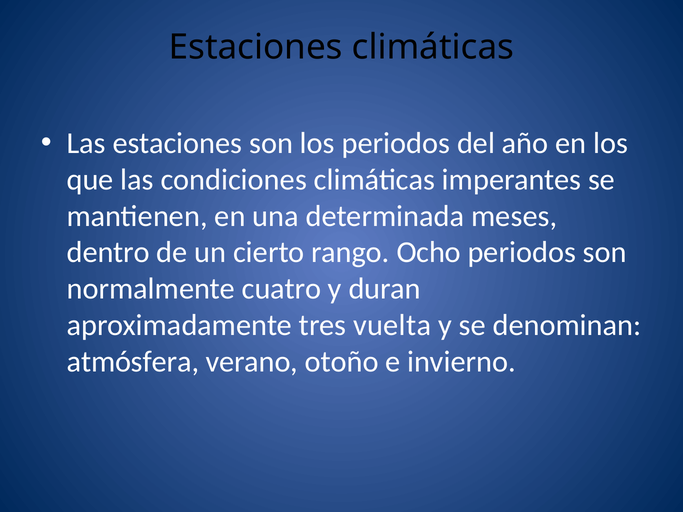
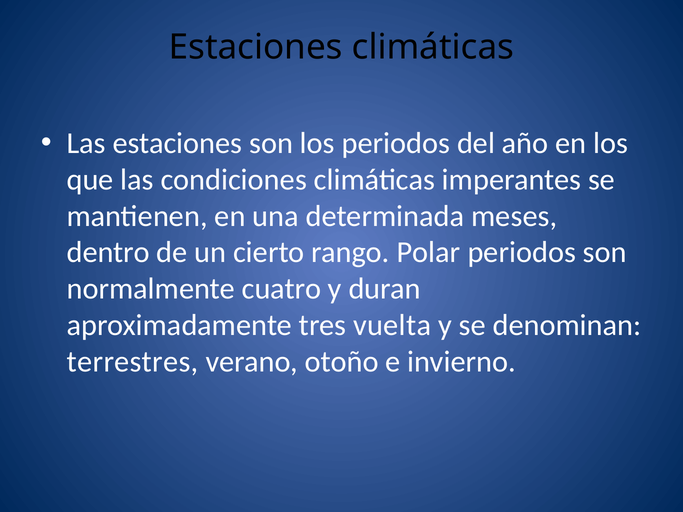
Ocho: Ocho -> Polar (429, 253)
atmósfera: atmósfera -> terrestres (133, 362)
